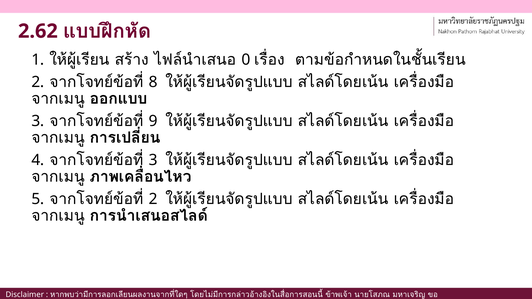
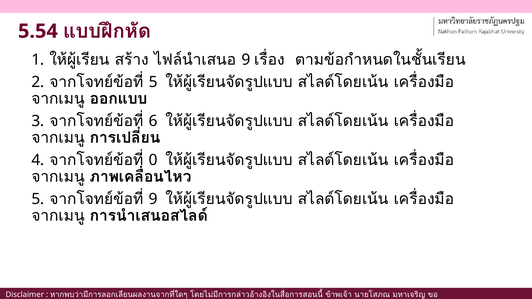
2.62: 2.62 -> 5.54 (38, 31)
0: 0 -> 9 (246, 60)
8: 8 -> 5 (153, 82)
9: 9 -> 6 (153, 121)
3: 3 -> 0 (153, 160)
2: 2 -> 9 (153, 199)
